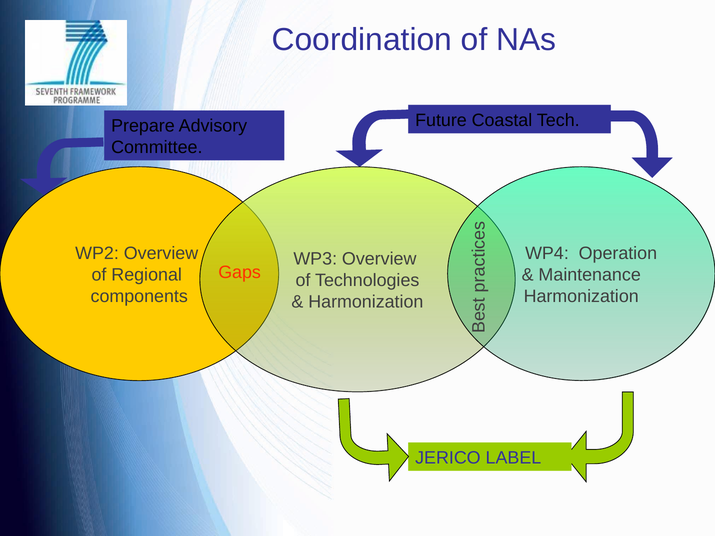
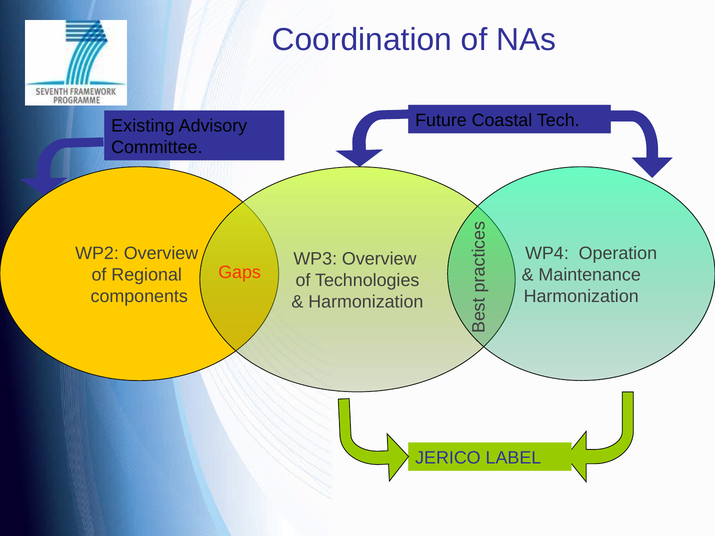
Prepare: Prepare -> Existing (143, 126)
